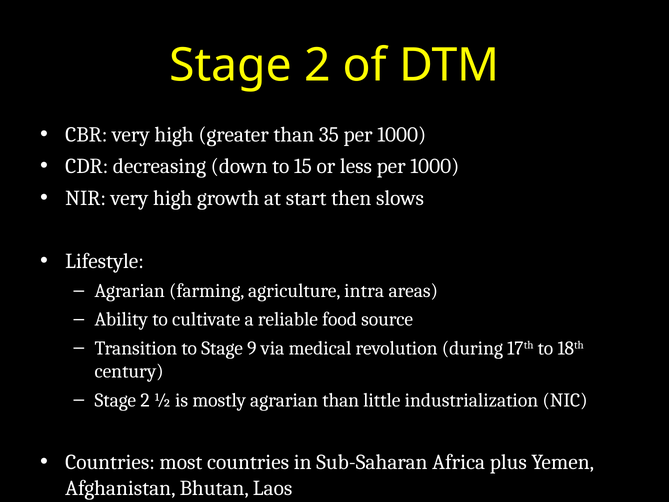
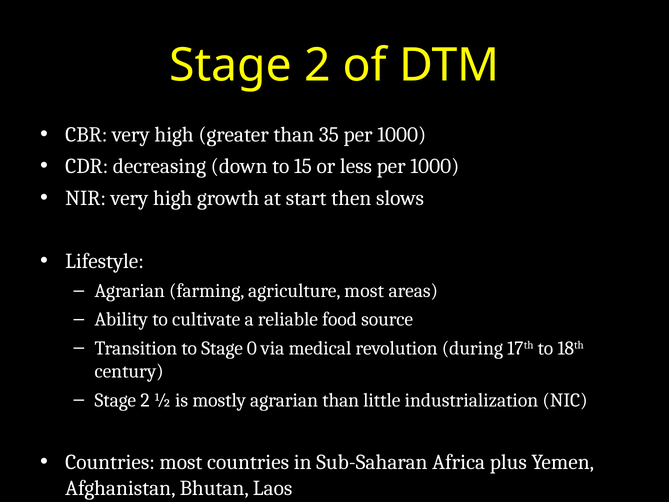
agriculture intra: intra -> most (364, 291)
9: 9 -> 0 (252, 348)
